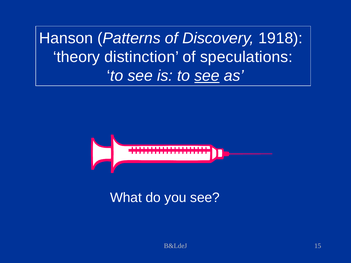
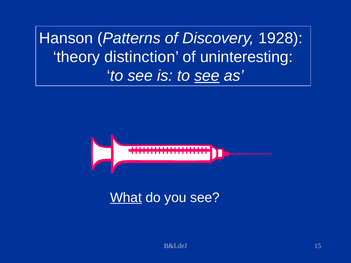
1918: 1918 -> 1928 (281, 38)
speculations: speculations -> uninteresting (246, 57)
What underline: none -> present (126, 198)
